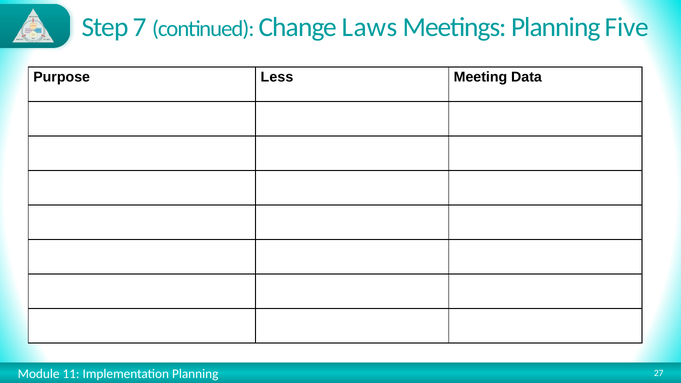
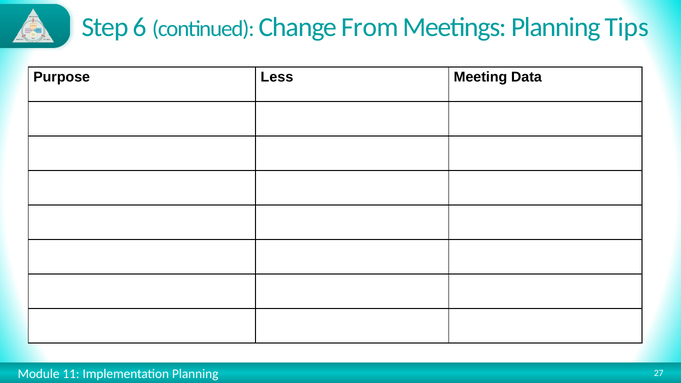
7: 7 -> 6 (140, 27)
Laws: Laws -> From (370, 27)
Five: Five -> Tips (627, 27)
